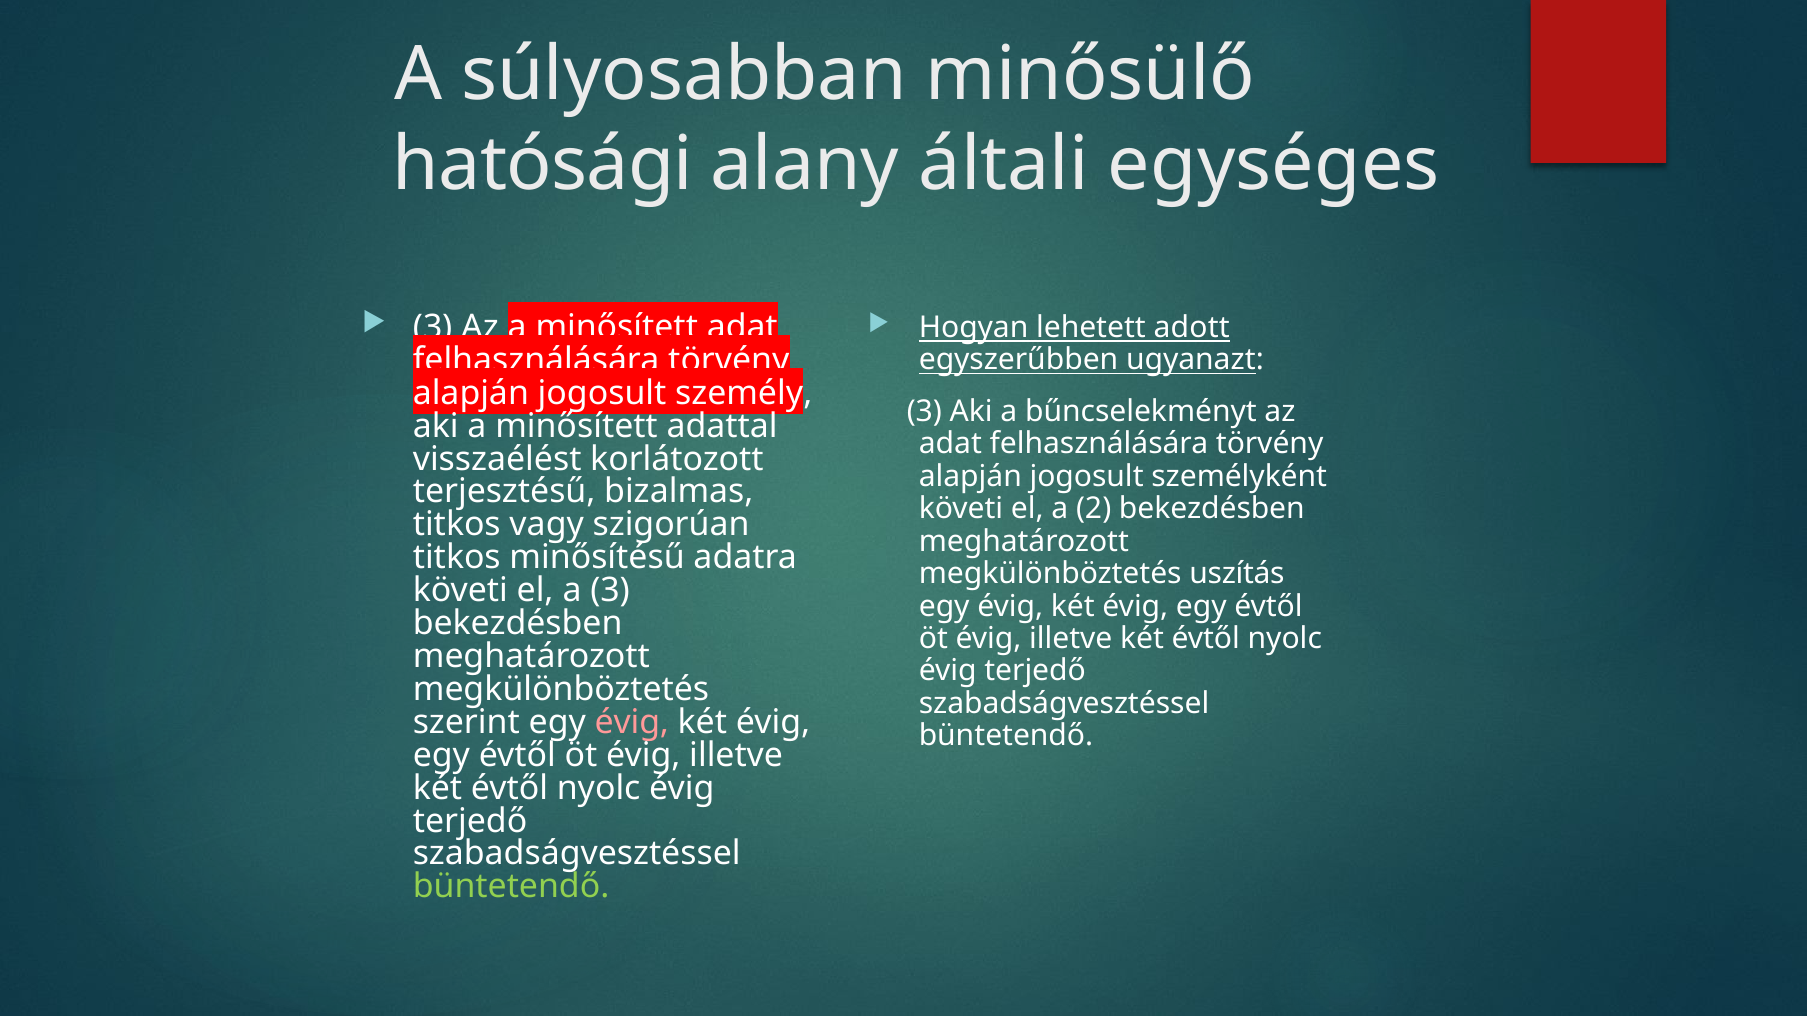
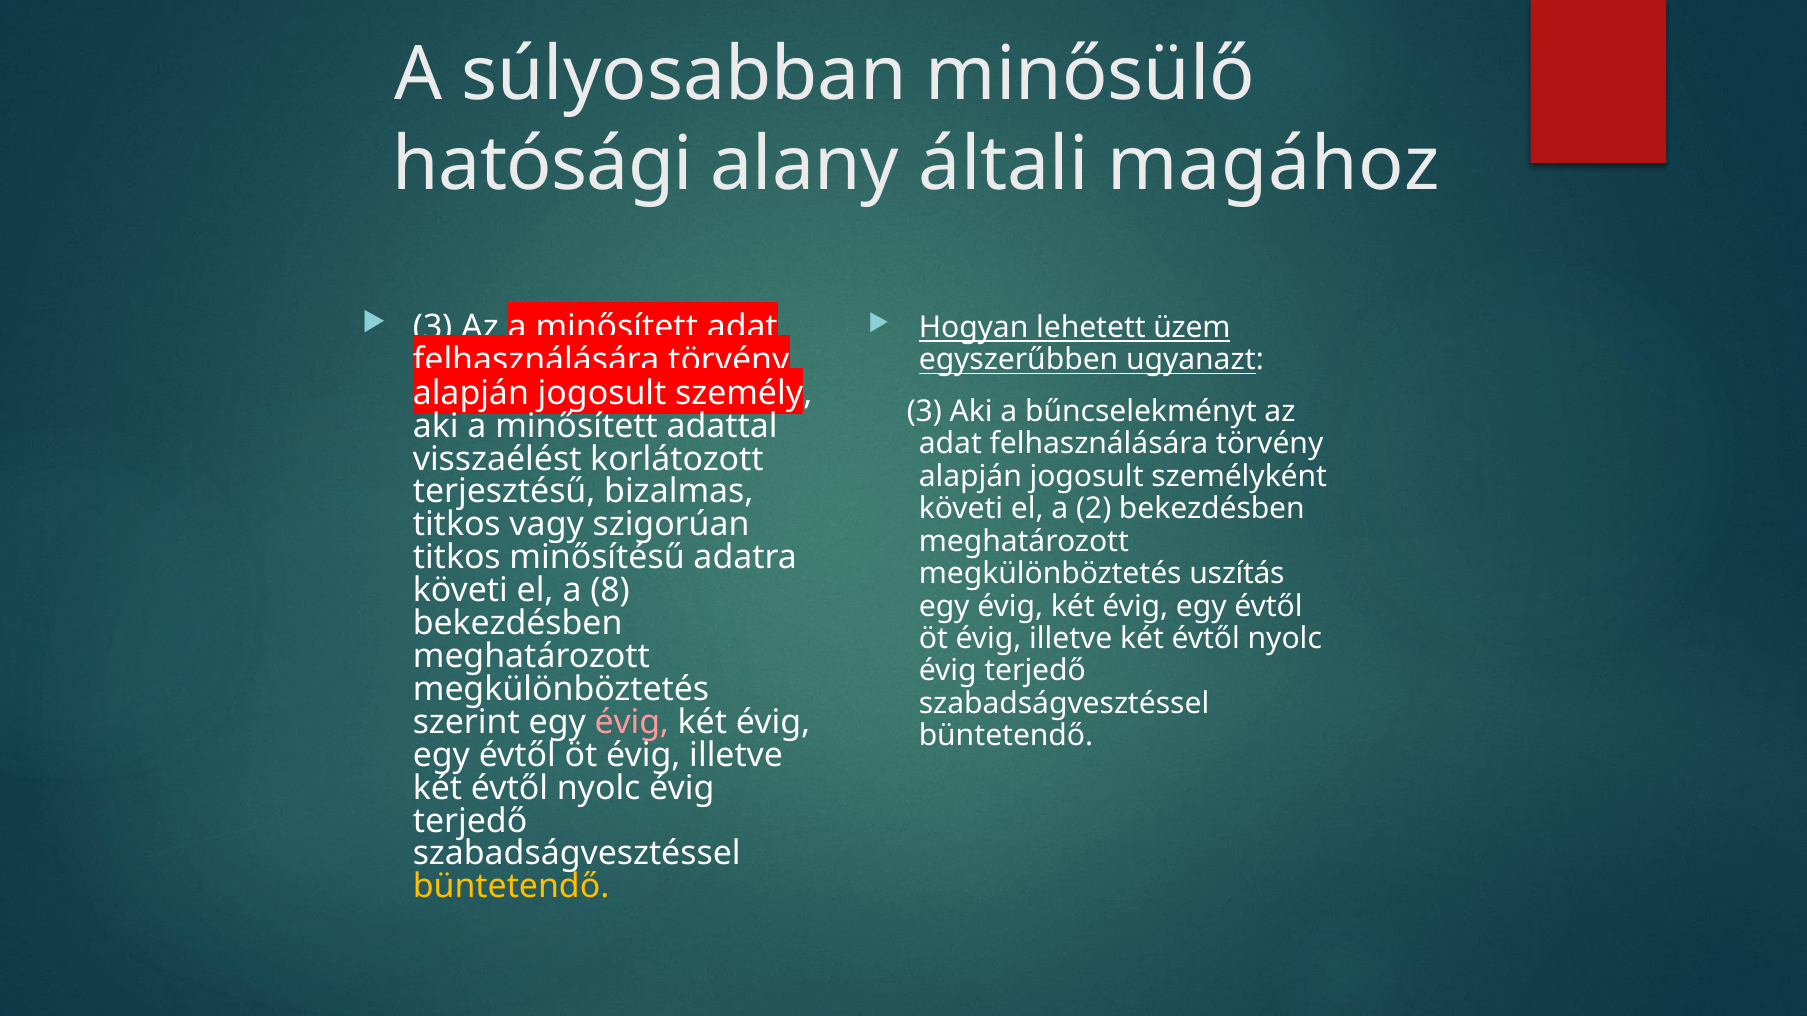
egységes: egységes -> magához (1274, 165)
adott: adott -> üzem (1192, 328)
a 3: 3 -> 8 (610, 591)
büntetendő colour: light green -> yellow (511, 887)
